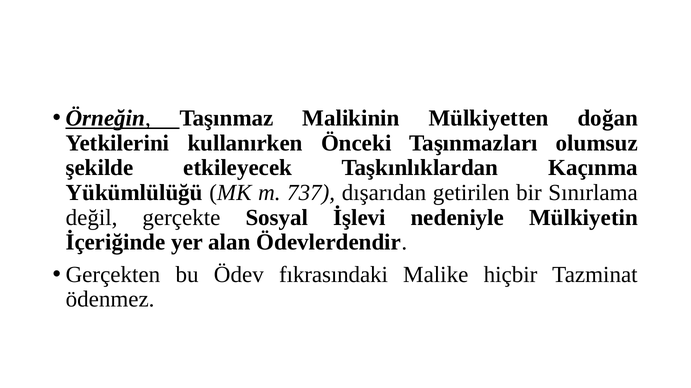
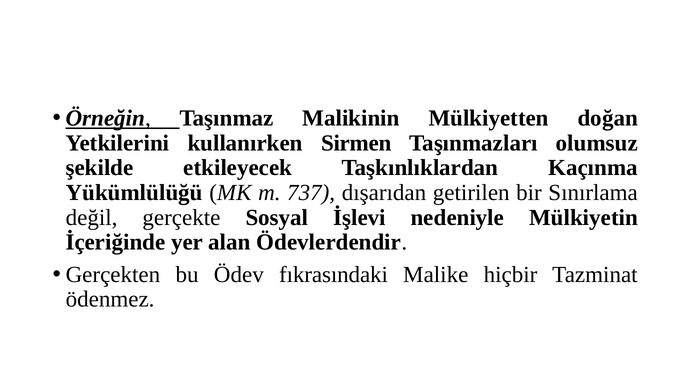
Önceki: Önceki -> Sirmen (356, 143)
